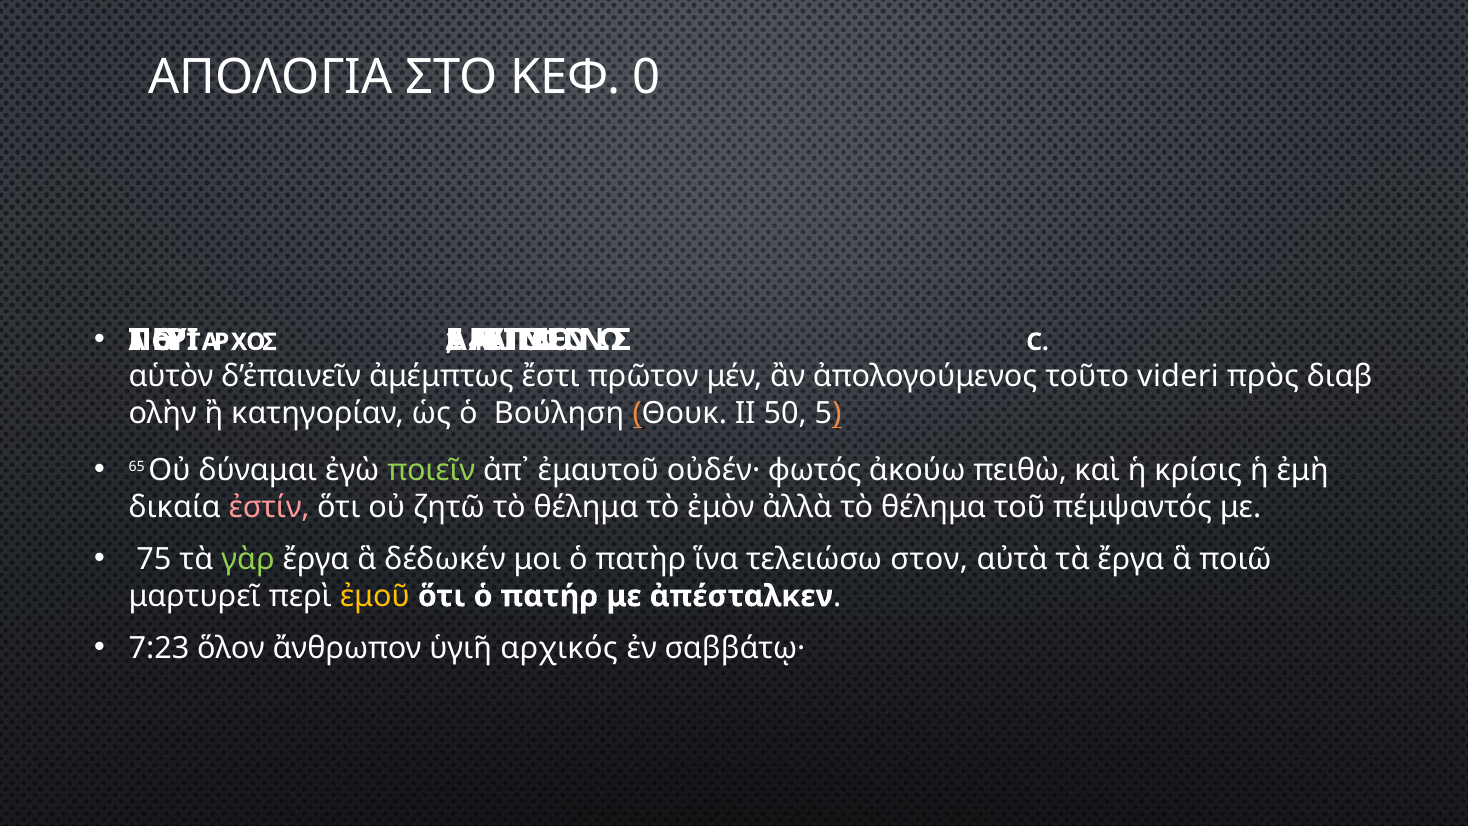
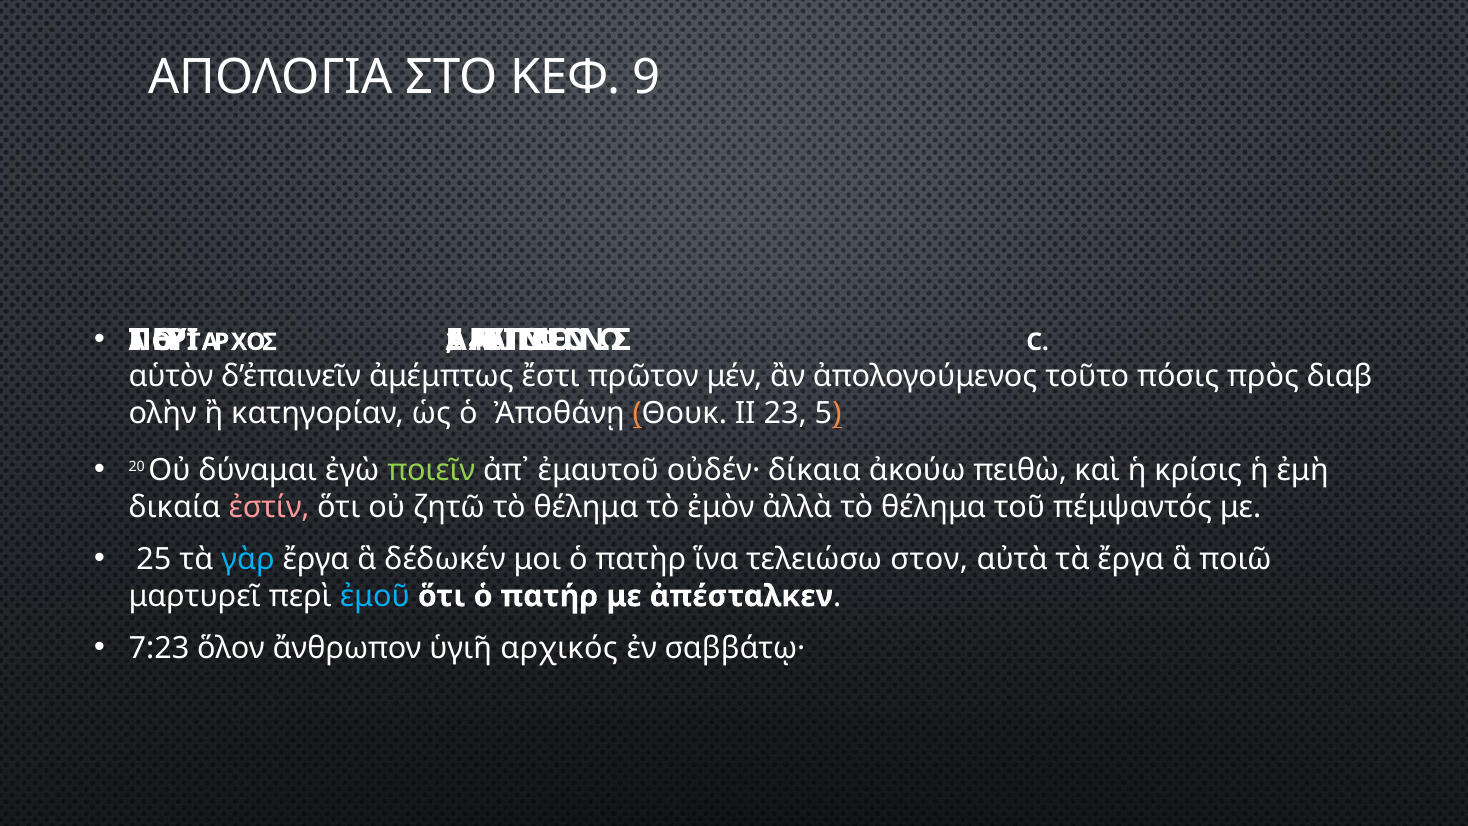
0: 0 -> 9 (647, 77)
videri: videri -> πόσις (1178, 377)
Βούληση: Βούληση -> Ἀποθάνῃ (559, 413)
50: 50 -> 23 (785, 413)
65: 65 -> 20 (137, 467)
φωτός: φωτός -> δίκαια (815, 470)
75: 75 -> 25 (154, 559)
γὰρ colour: light green -> light blue (248, 559)
ἐμοῦ colour: yellow -> light blue (375, 596)
